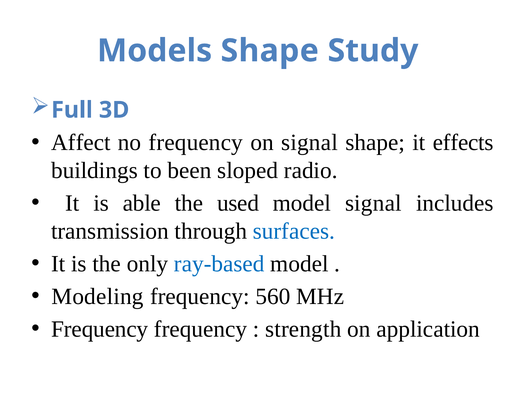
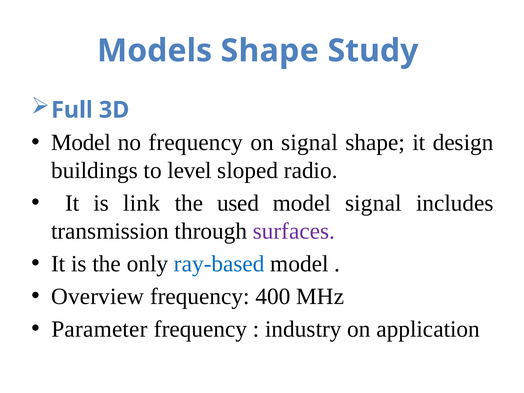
Affect: Affect -> Model (81, 143)
effects: effects -> design (463, 143)
been: been -> level (190, 171)
able: able -> link (142, 203)
surfaces colour: blue -> purple (294, 231)
Modeling: Modeling -> Overview (98, 296)
560: 560 -> 400 (273, 296)
Frequency: Frequency -> Parameter (99, 329)
strength: strength -> industry (303, 329)
